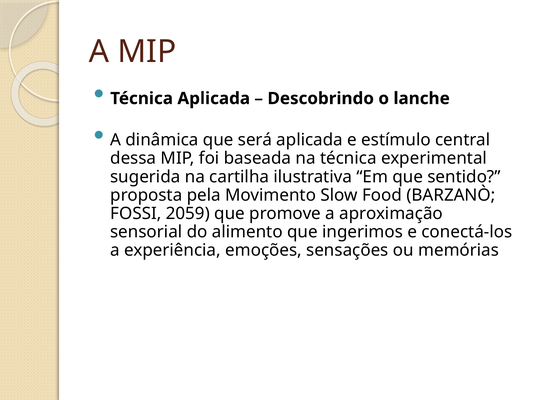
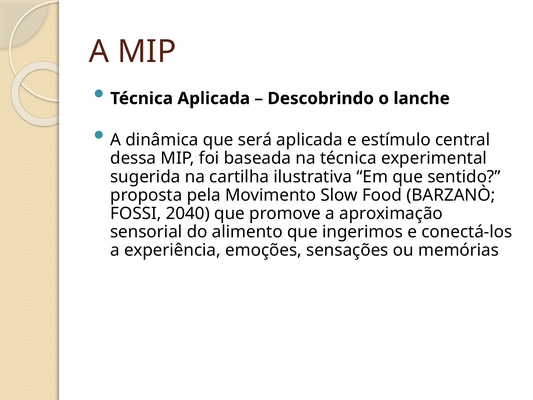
2059: 2059 -> 2040 (188, 213)
